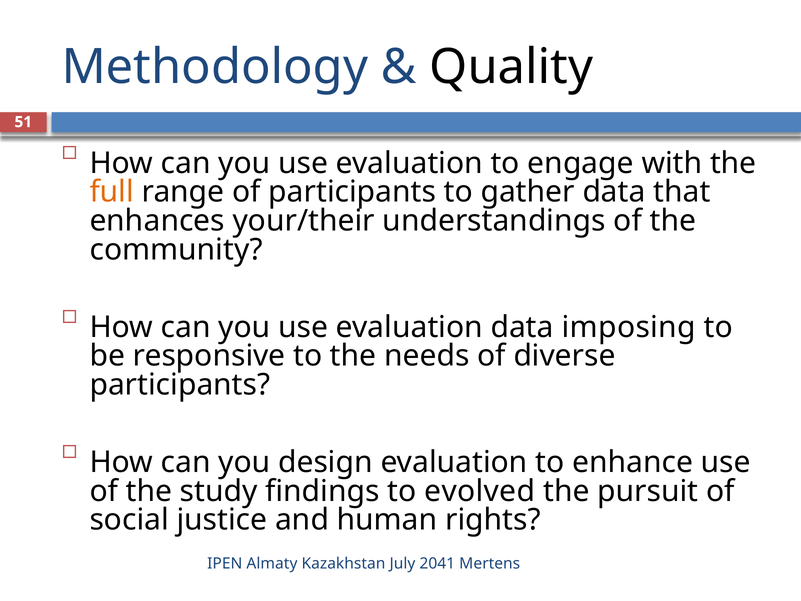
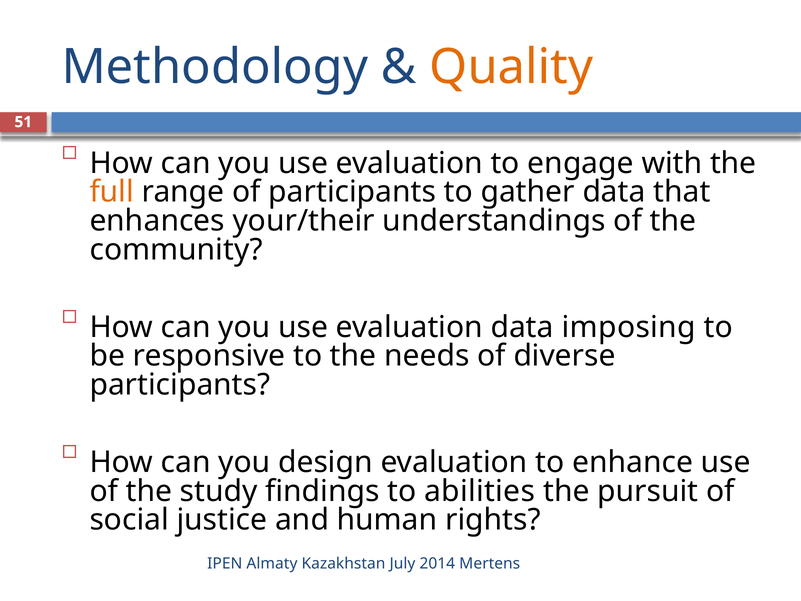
Quality colour: black -> orange (511, 67)
evolved: evolved -> abilities (480, 491)
2041: 2041 -> 2014 (437, 563)
